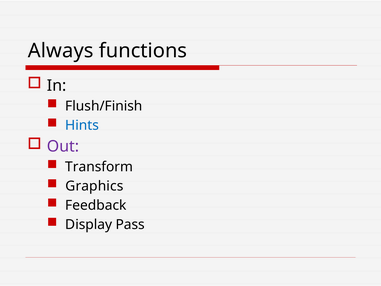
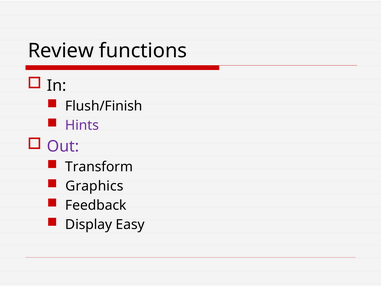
Always: Always -> Review (61, 51)
Hints colour: blue -> purple (82, 125)
Pass: Pass -> Easy (130, 224)
